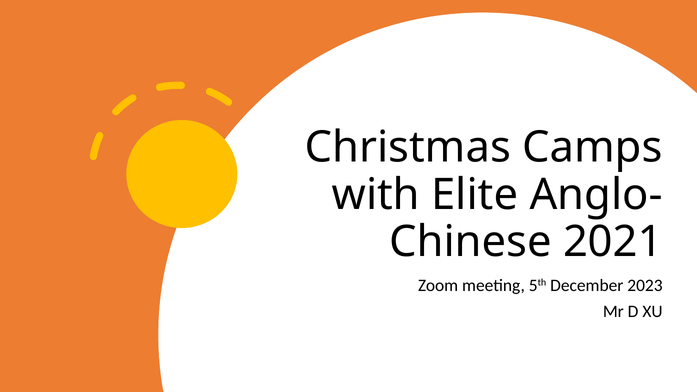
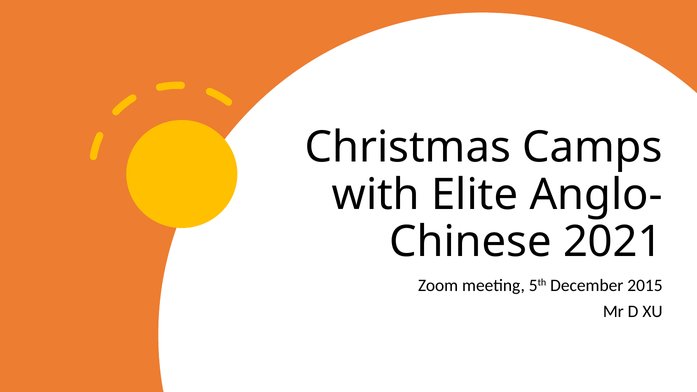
2023: 2023 -> 2015 (645, 285)
